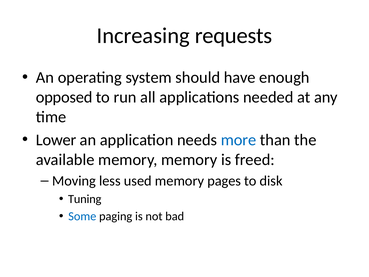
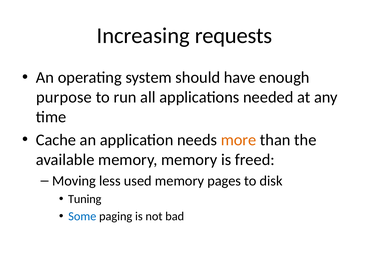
opposed: opposed -> purpose (64, 97)
Lower: Lower -> Cache (56, 140)
more colour: blue -> orange (239, 140)
